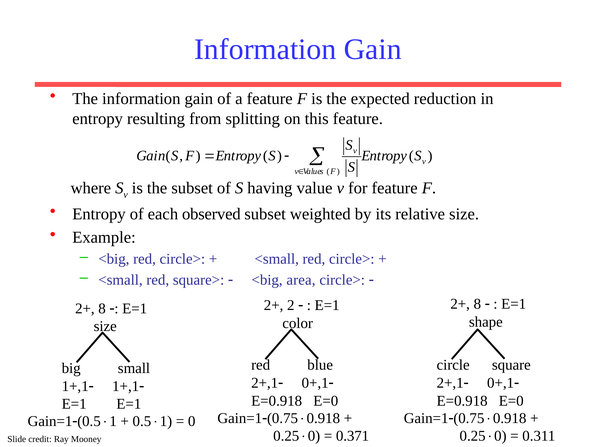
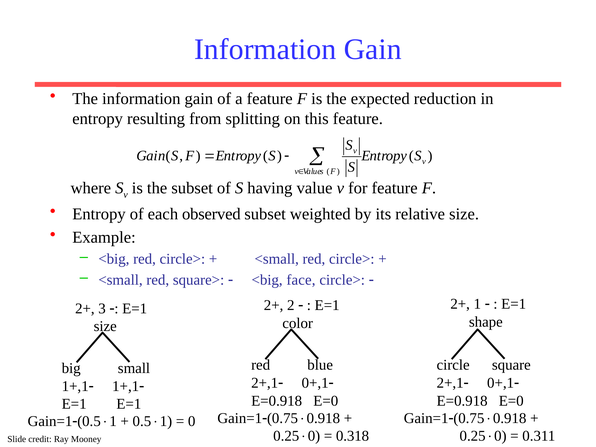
area: area -> face (301, 280)
8: 8 -> 1 (477, 304)
8: 8 -> 3 (102, 308)
0.371: 0.371 -> 0.318 (353, 436)
